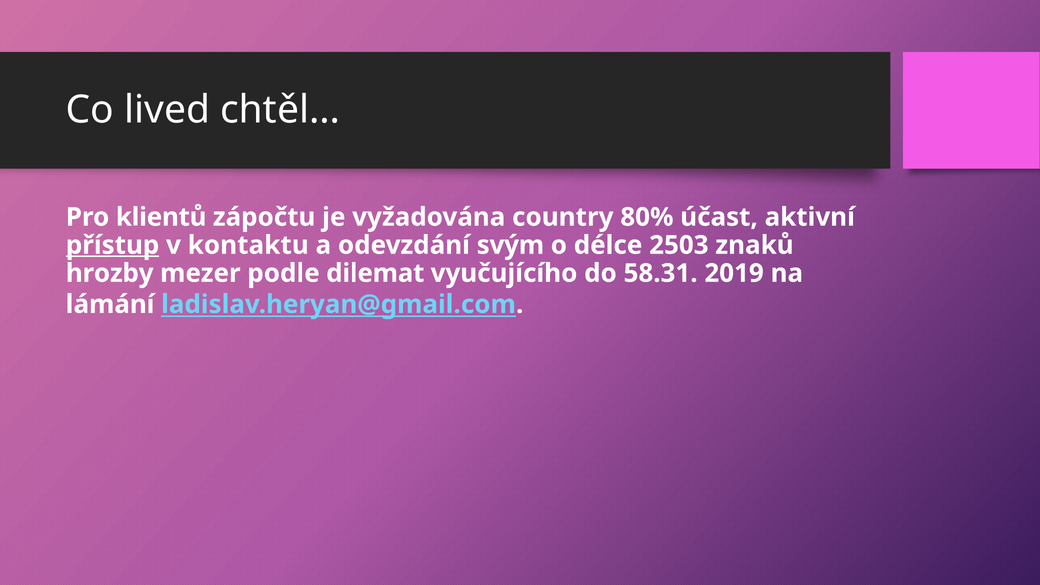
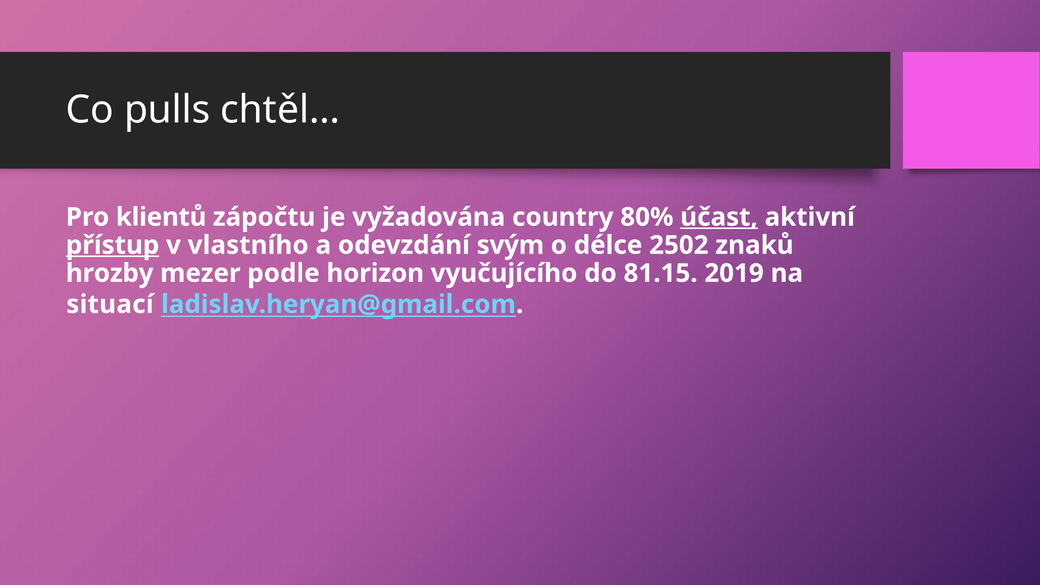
lived: lived -> pulls (167, 110)
účast underline: none -> present (719, 217)
kontaktu: kontaktu -> vlastního (248, 245)
2503: 2503 -> 2502 (679, 245)
dilemat: dilemat -> horizon (375, 273)
58.31: 58.31 -> 81.15 (661, 273)
lámání: lámání -> situací (110, 304)
